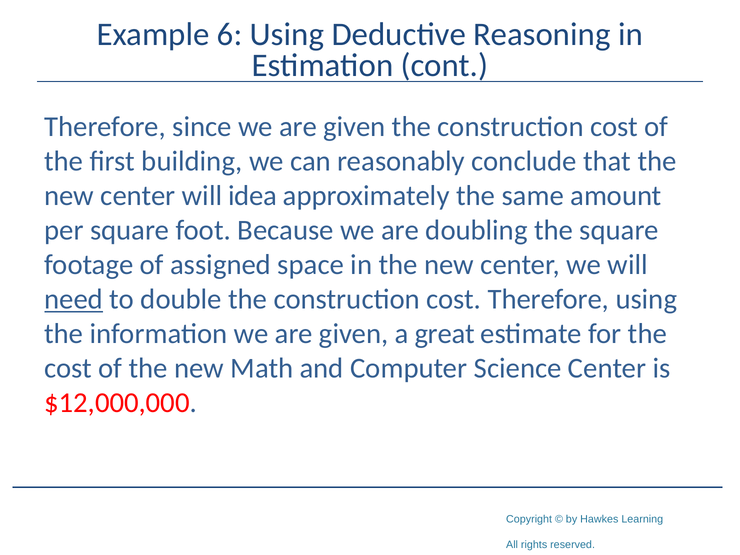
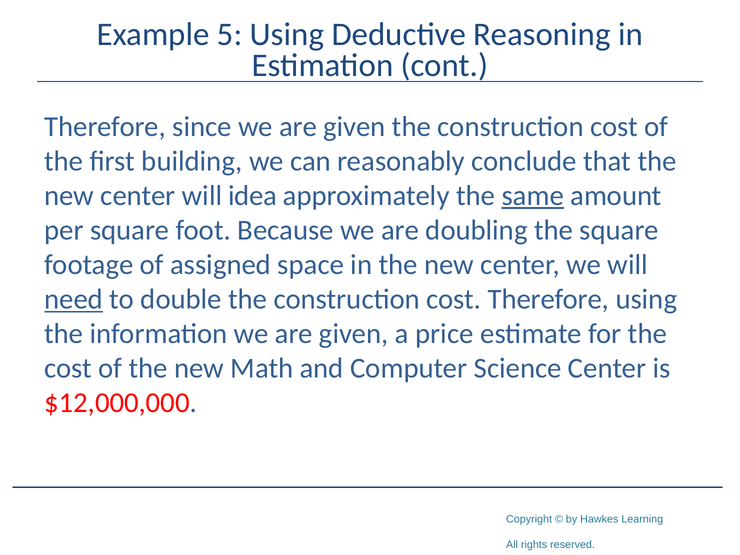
6: 6 -> 5 (230, 34)
same underline: none -> present (533, 196)
great: great -> price (444, 334)
